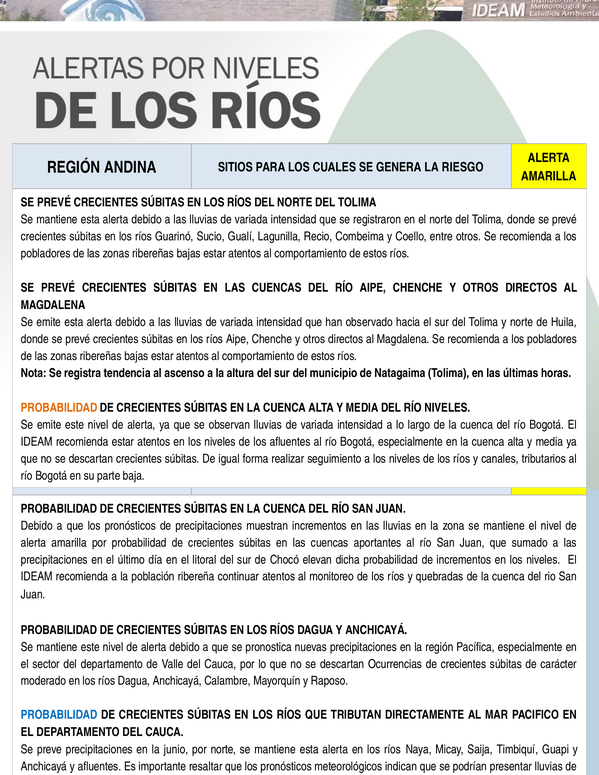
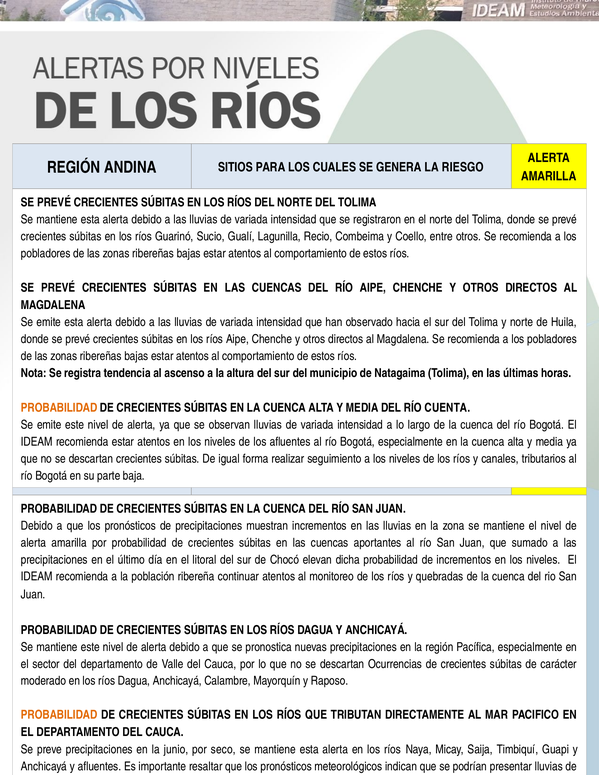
RÍO NIVELES: NIVELES -> CUENTA (447, 408)
PROBABILIDAD colour: blue -> orange (59, 715)
por norte: norte -> seco (223, 750)
